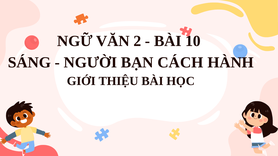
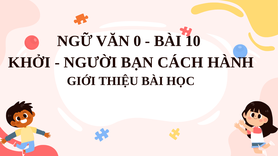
2: 2 -> 0 (137, 41)
SÁNG: SÁNG -> KHỞI (29, 62)
